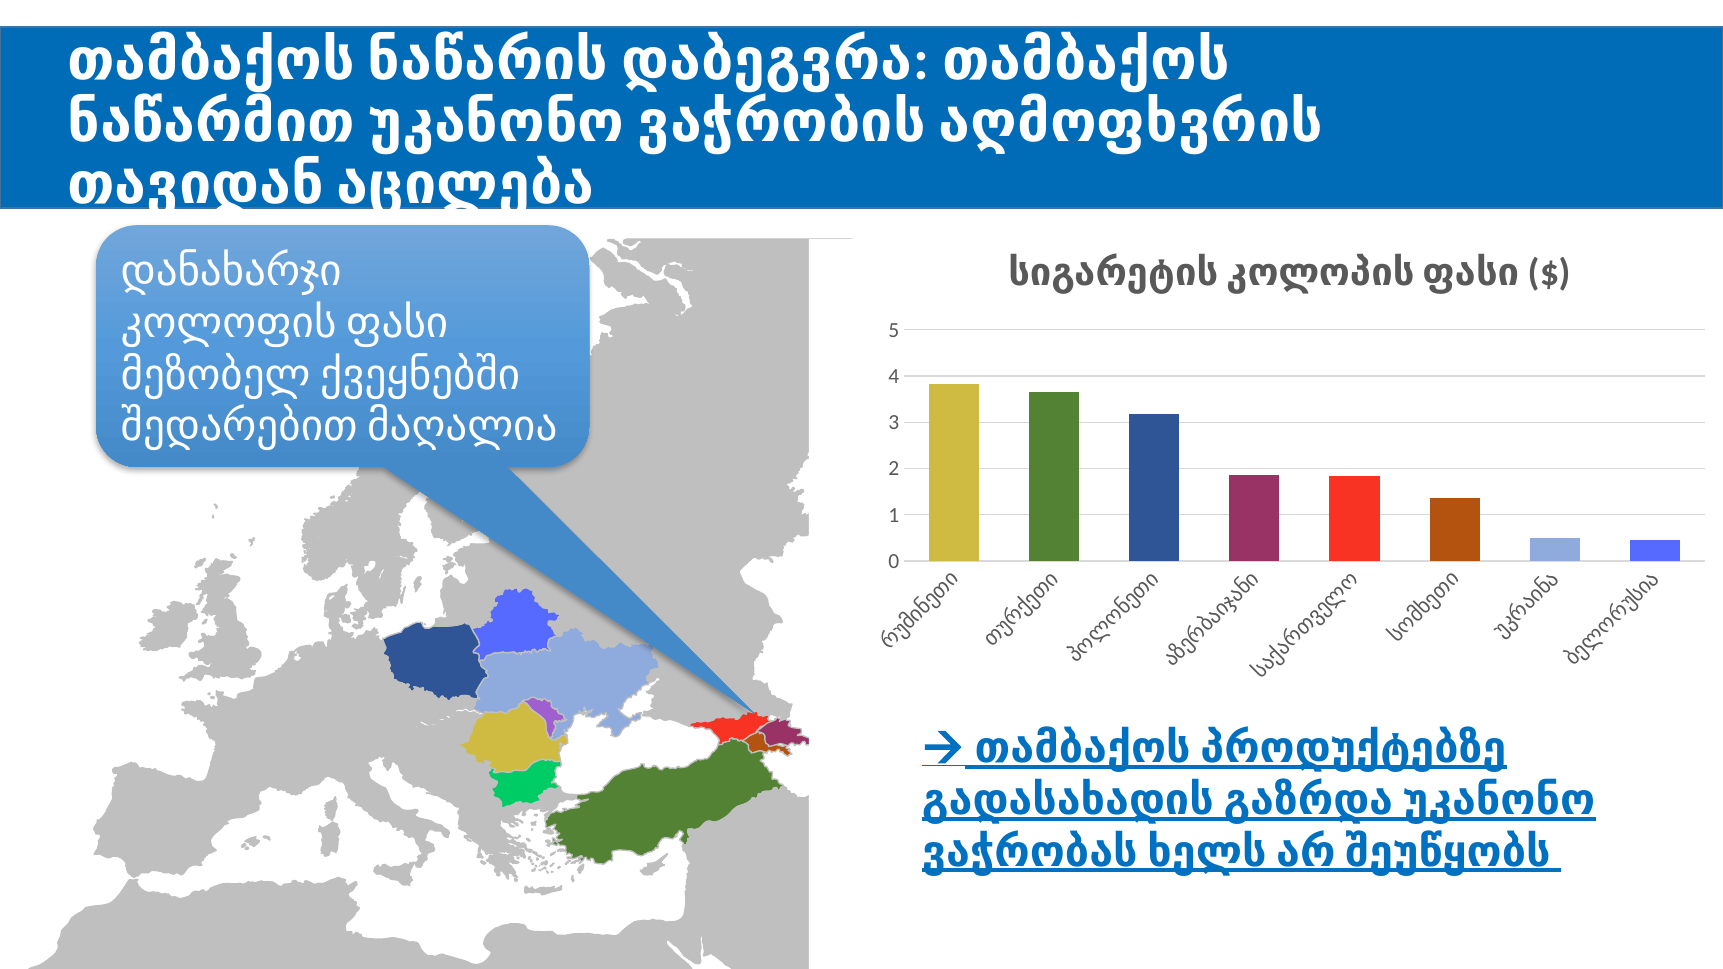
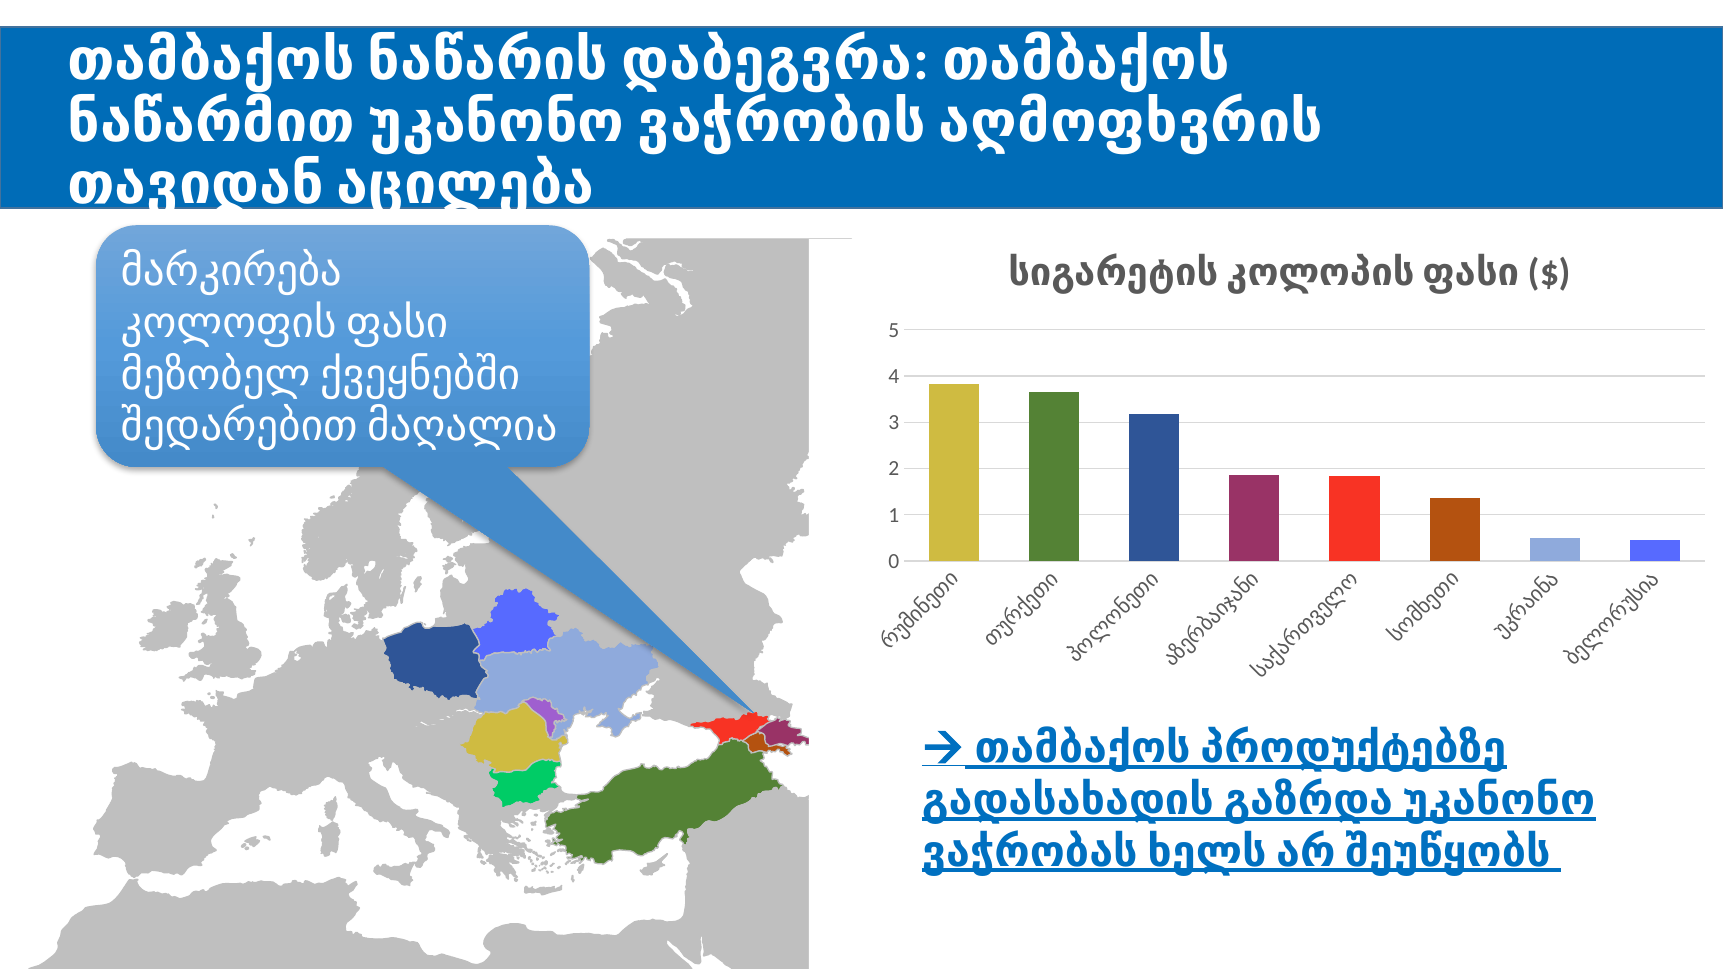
დანახარჯი: დანახარჯი -> მარკირება (231, 272)
